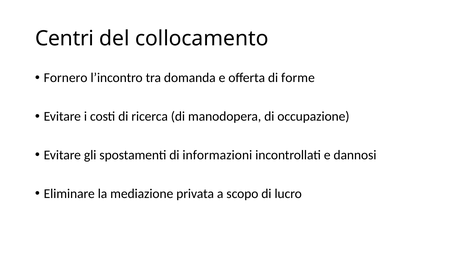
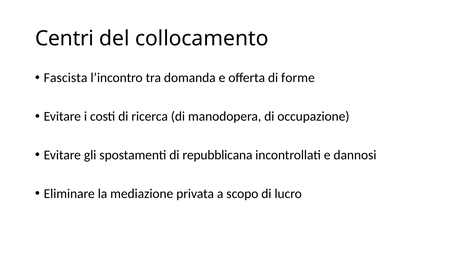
Fornero: Fornero -> Fascista (66, 78)
informazioni: informazioni -> repubblicana (217, 155)
